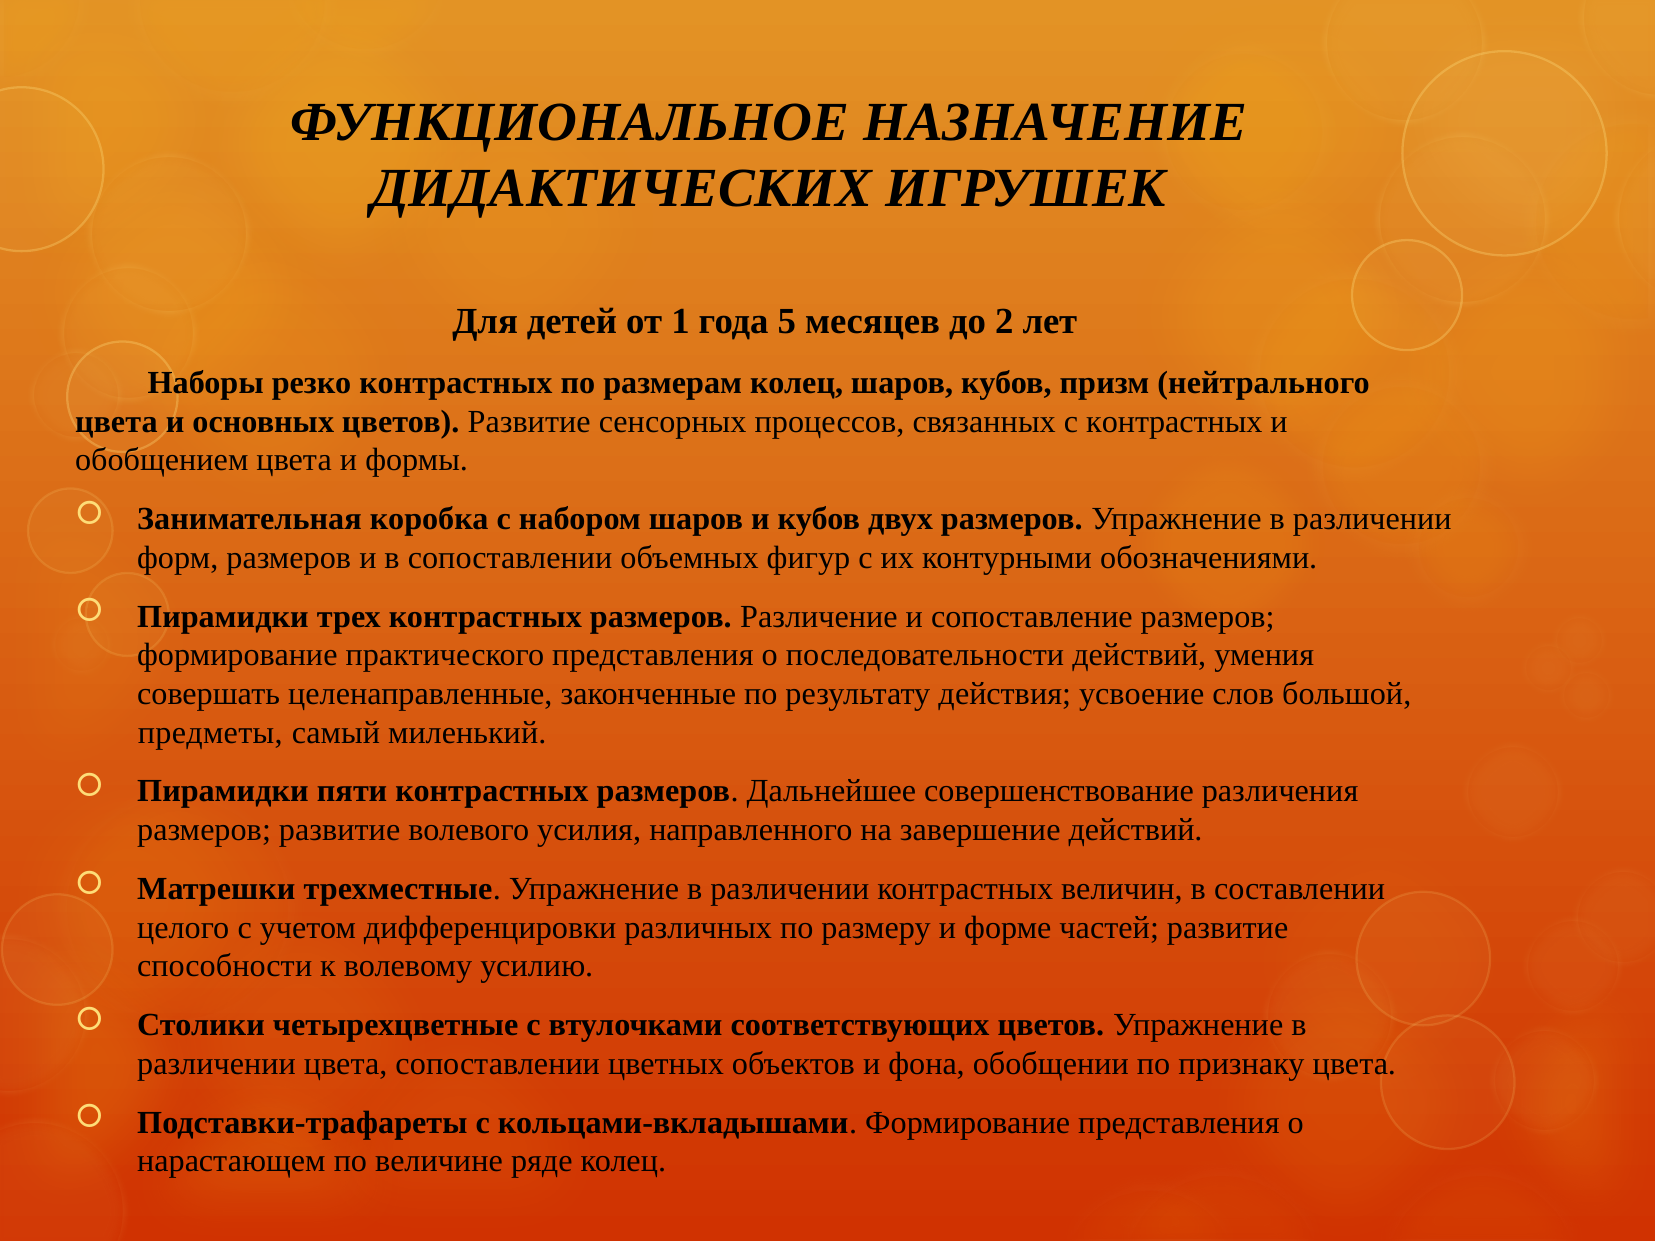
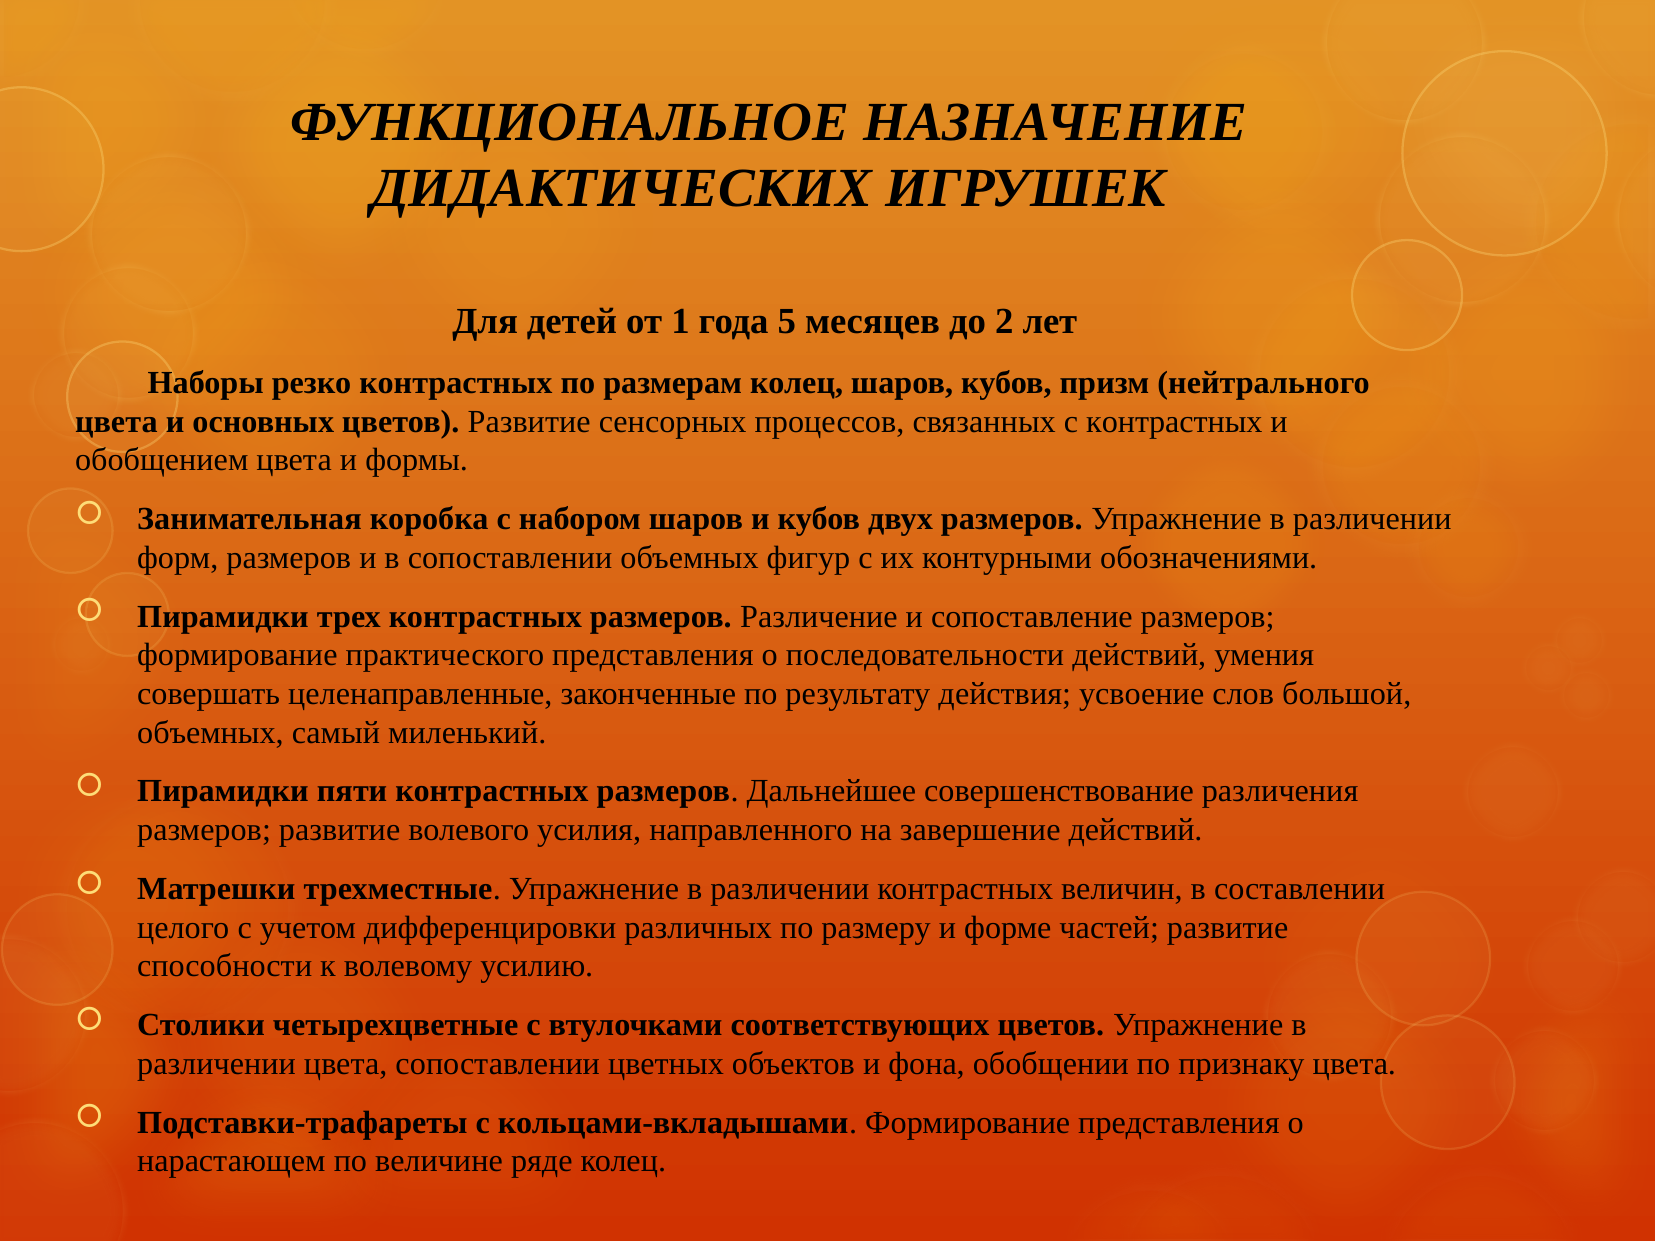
предметы: предметы -> объемных (210, 733)
